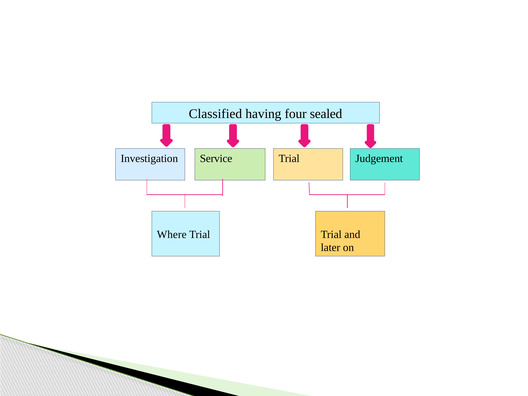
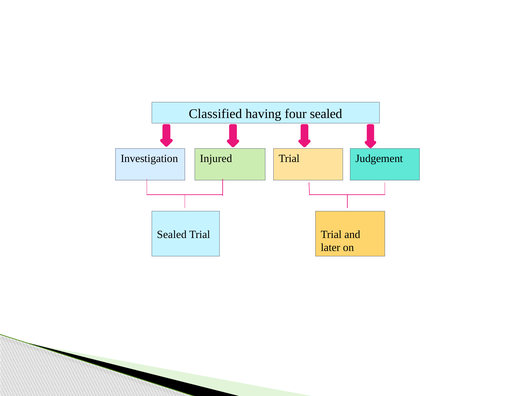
Service: Service -> Injured (216, 158)
Where: Where -> Sealed (172, 234)
